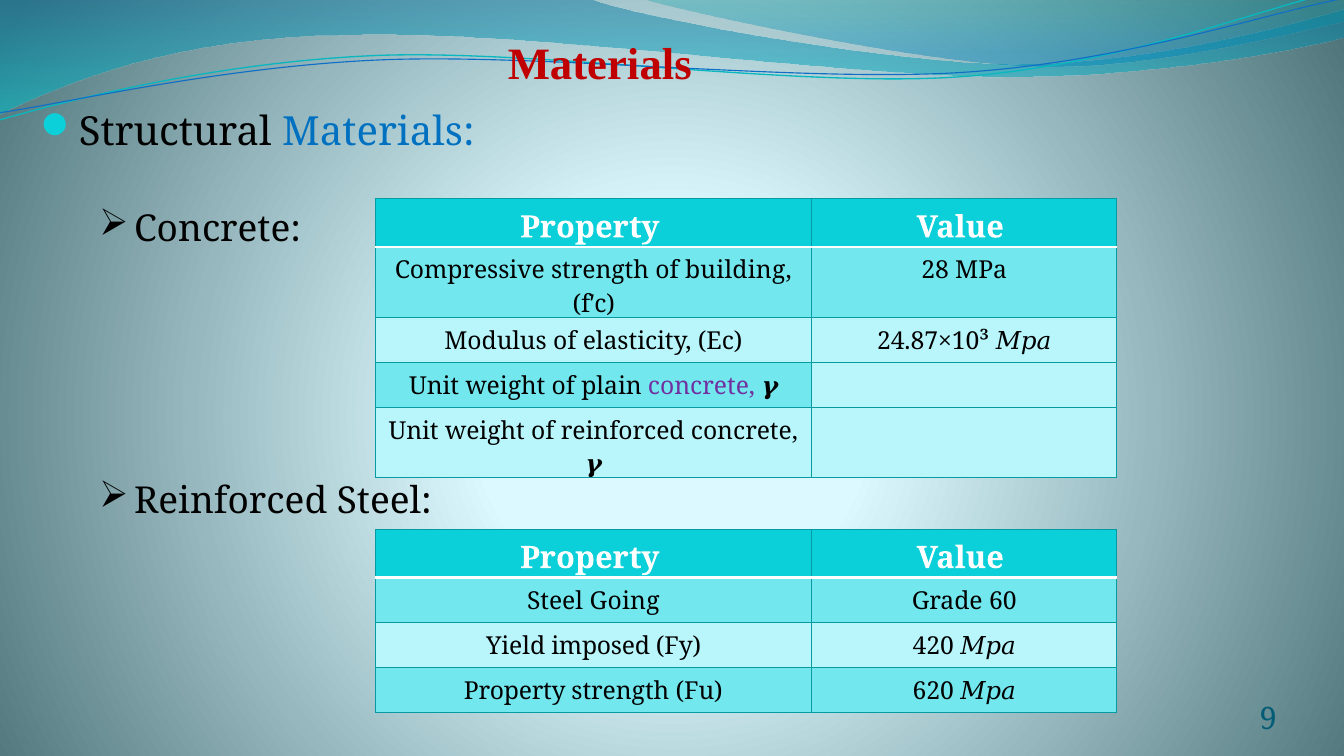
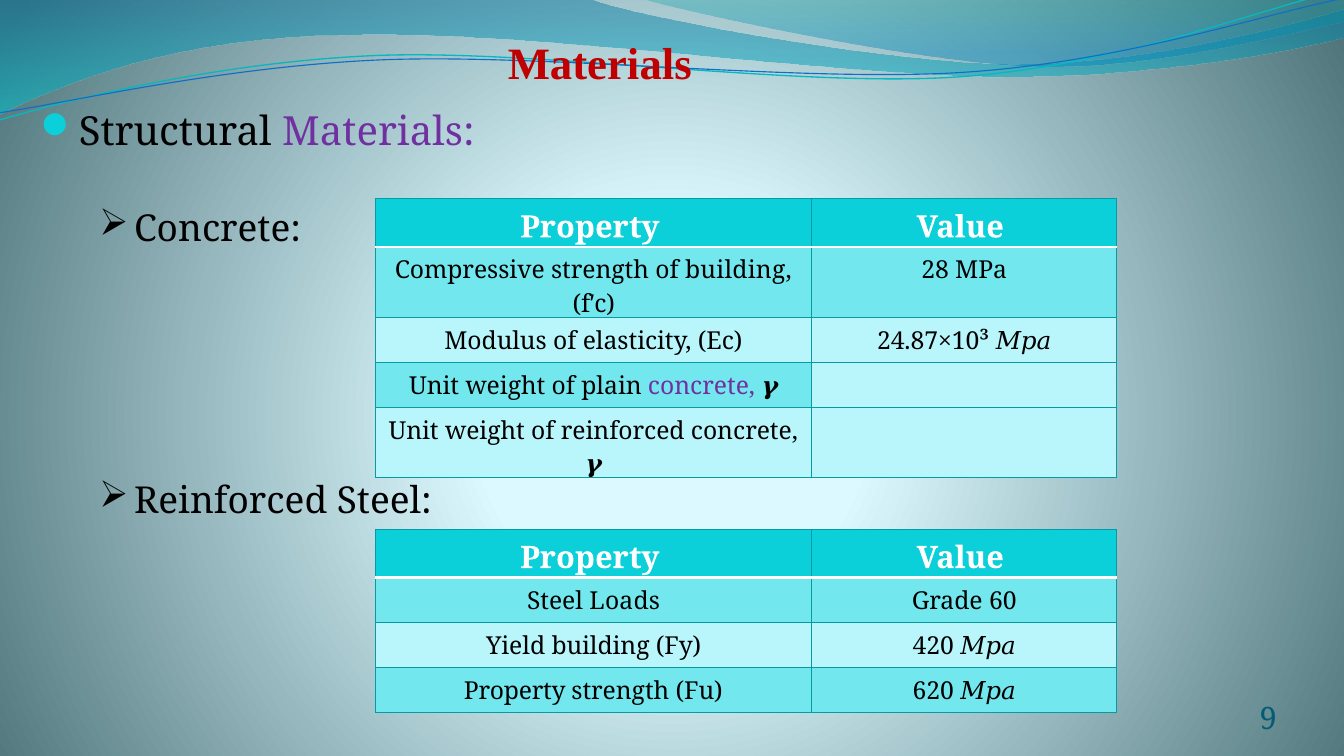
Materials colour: blue -> purple (378, 132)
Going: Going -> Loads (625, 601)
Yield imposed: imposed -> building (601, 646)
